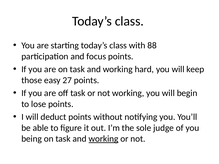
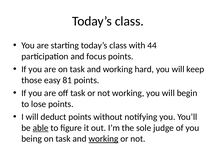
88: 88 -> 44 (152, 46)
27: 27 -> 81 (67, 80)
able underline: none -> present (41, 128)
